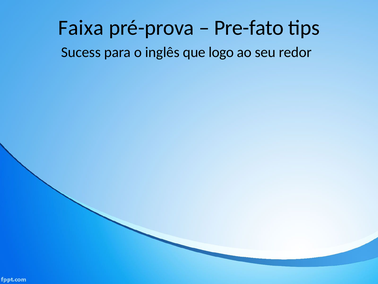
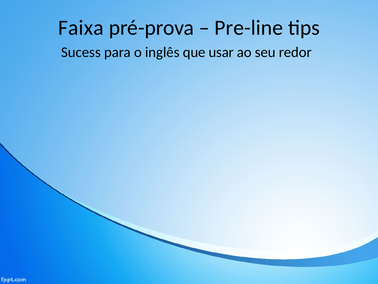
Pre-fato: Pre-fato -> Pre-line (249, 28)
logo: logo -> usar (221, 52)
